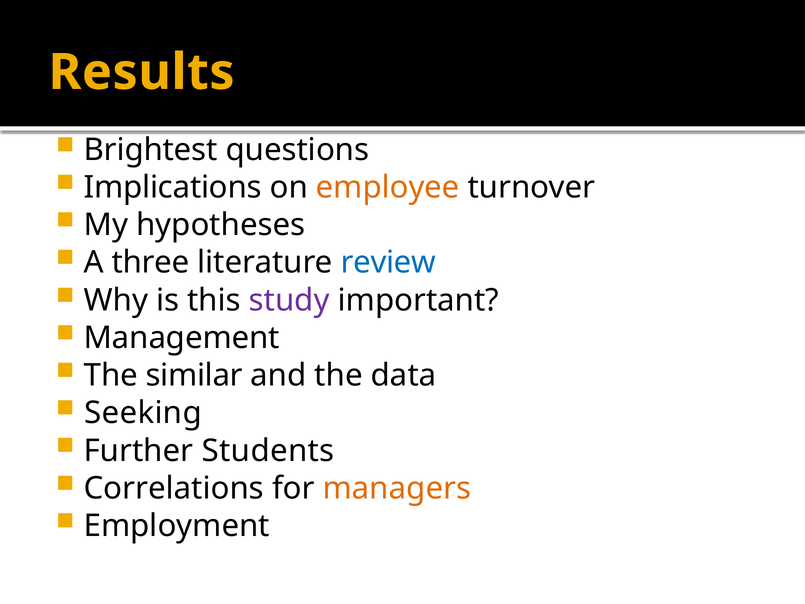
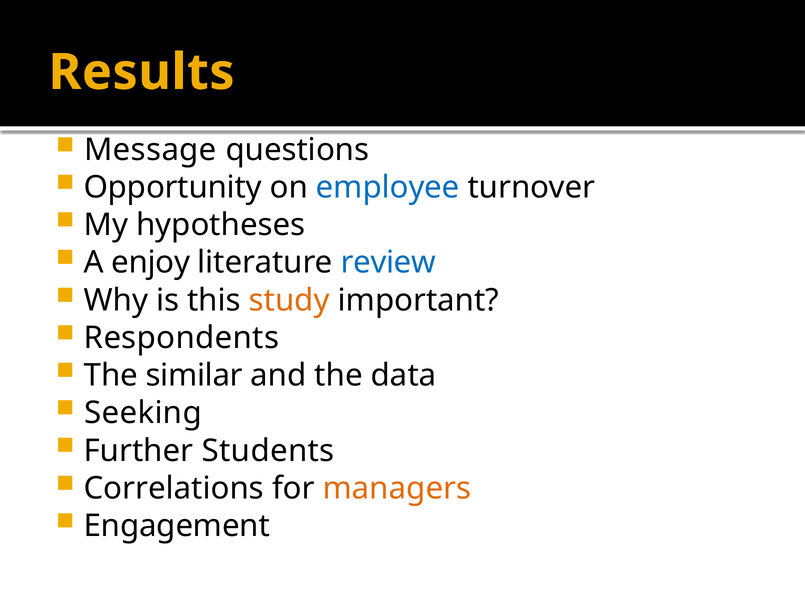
Brightest: Brightest -> Message (150, 150)
Implications: Implications -> Opportunity (173, 187)
employee colour: orange -> blue (388, 187)
three: three -> enjoy (151, 263)
study colour: purple -> orange (289, 300)
Management: Management -> Respondents (181, 338)
Employment: Employment -> Engagement (177, 526)
